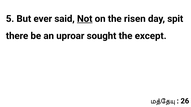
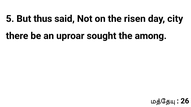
ever: ever -> thus (43, 19)
Not underline: present -> none (85, 19)
spit: spit -> city (175, 19)
except: except -> among (151, 36)
